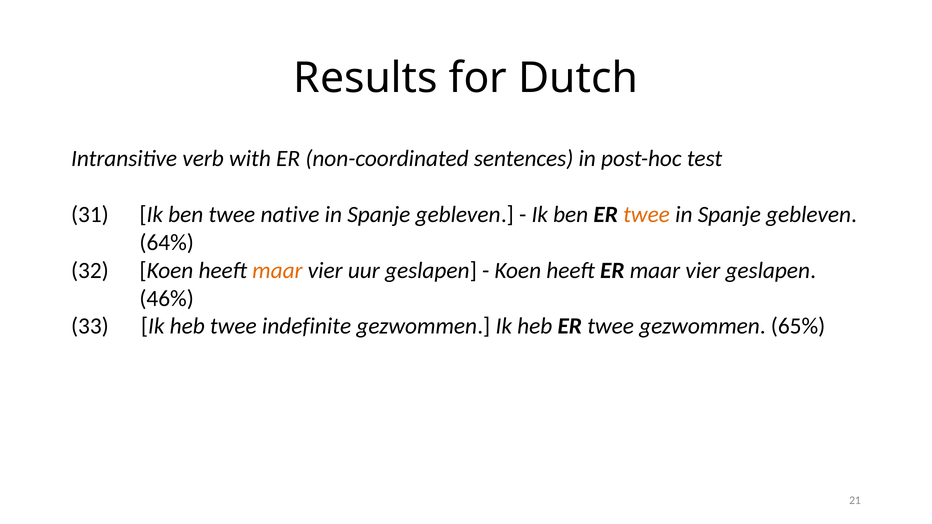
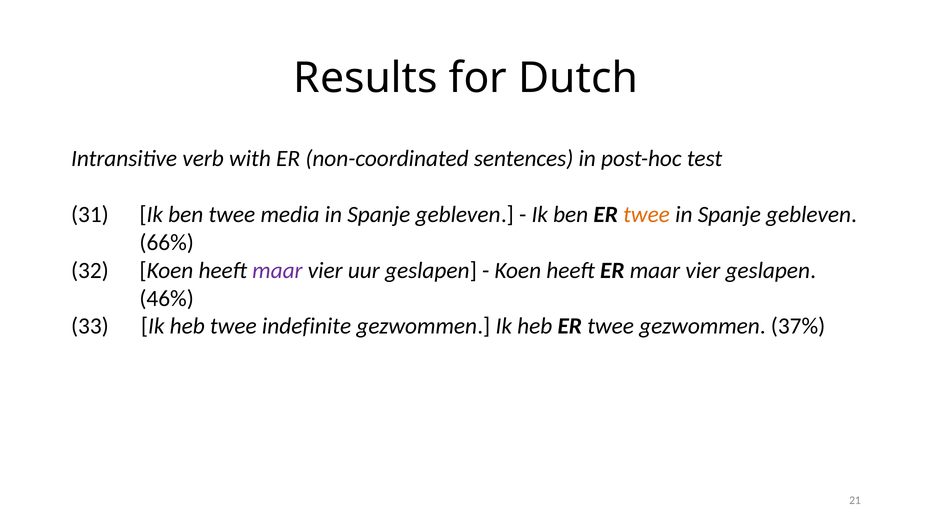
native: native -> media (290, 215)
64%: 64% -> 66% (167, 243)
maar colour: orange -> purple (277, 271)
65%: 65% -> 37% (798, 326)
